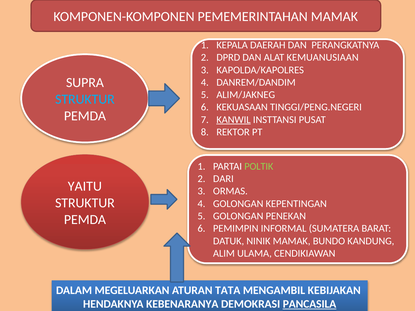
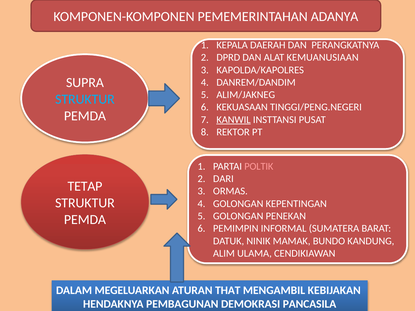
PEMEMERINTAHAN MAMAK: MAMAK -> ADANYA (335, 17)
POLTIK colour: light green -> pink (259, 166)
YAITU: YAITU -> TETAP (85, 186)
TATA: TATA -> THAT (228, 291)
KEBENARANYA: KEBENARANYA -> PEMBAGUNAN (182, 304)
PANCASILA underline: present -> none (310, 304)
